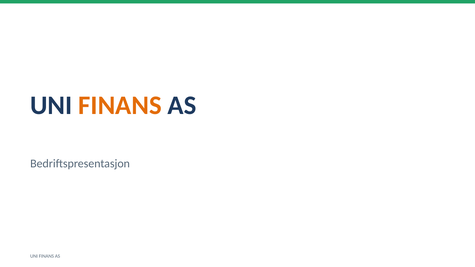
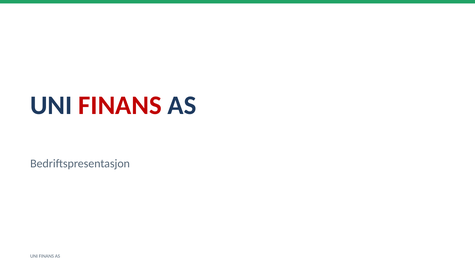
FINANS colour: orange -> red (120, 105)
